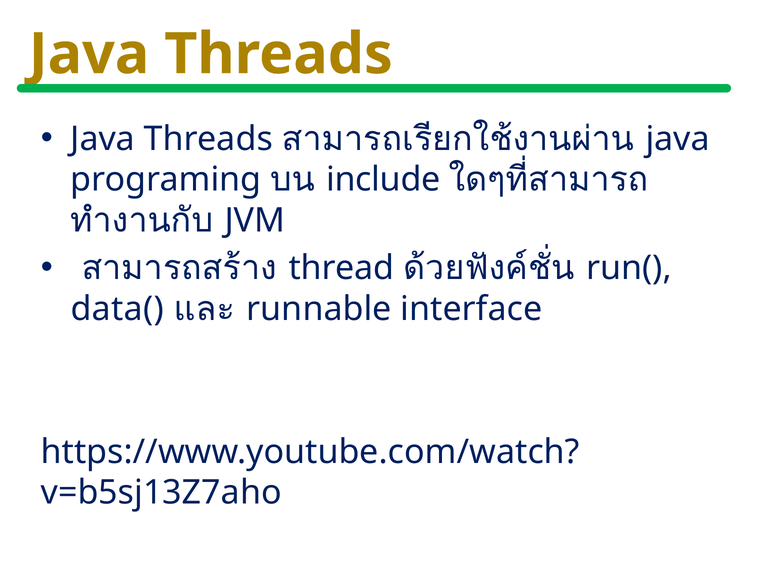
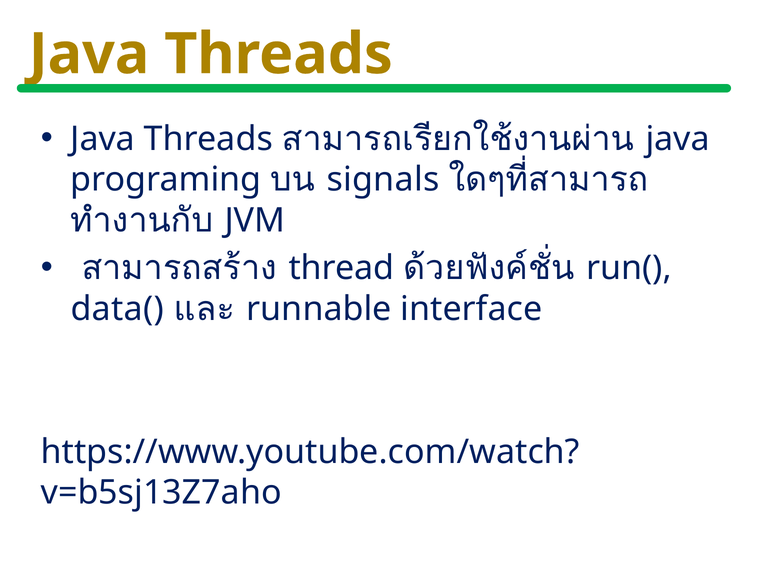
include: include -> signals (383, 180)
